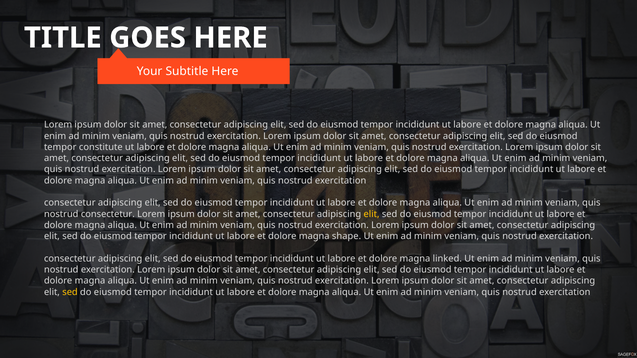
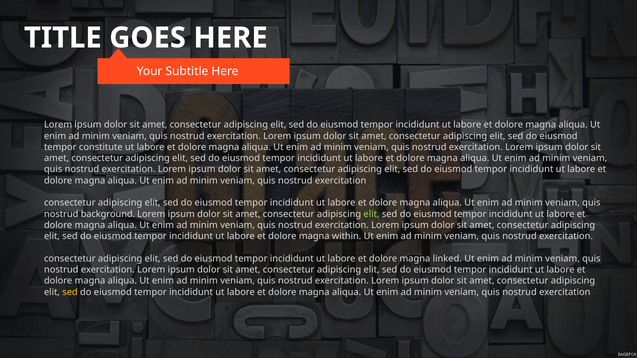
nostrud consectetur: consectetur -> background (108, 214)
elit colour: yellow -> light green (372, 214)
shape: shape -> within (347, 236)
